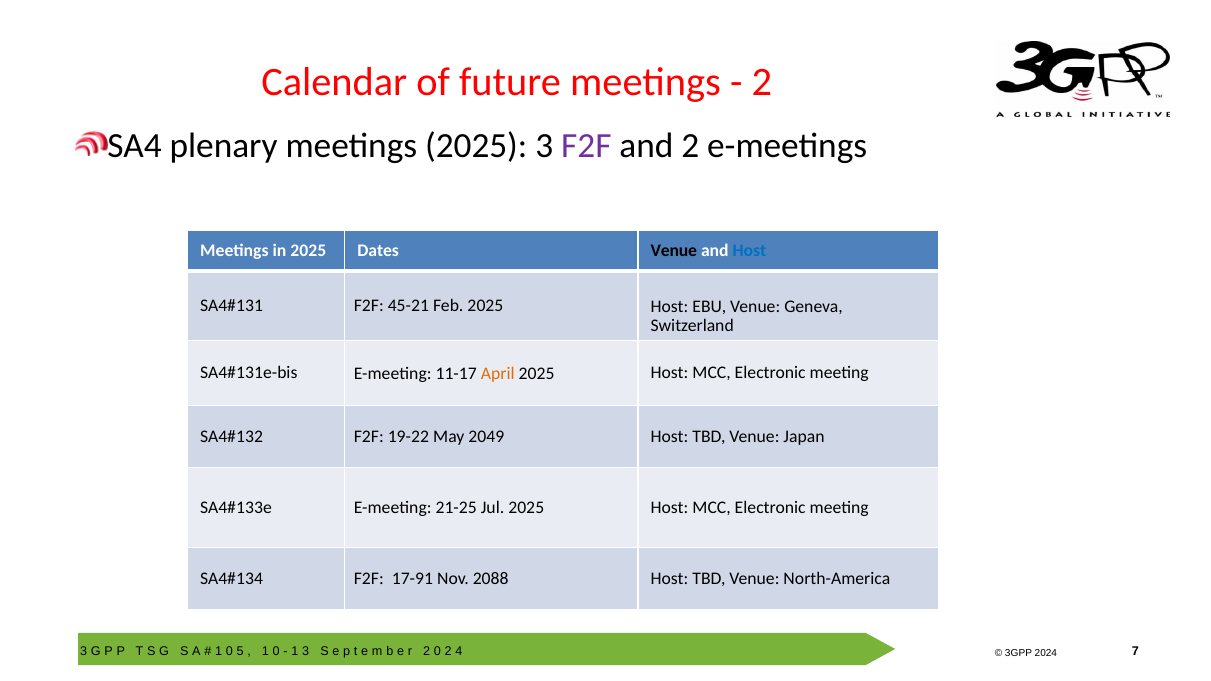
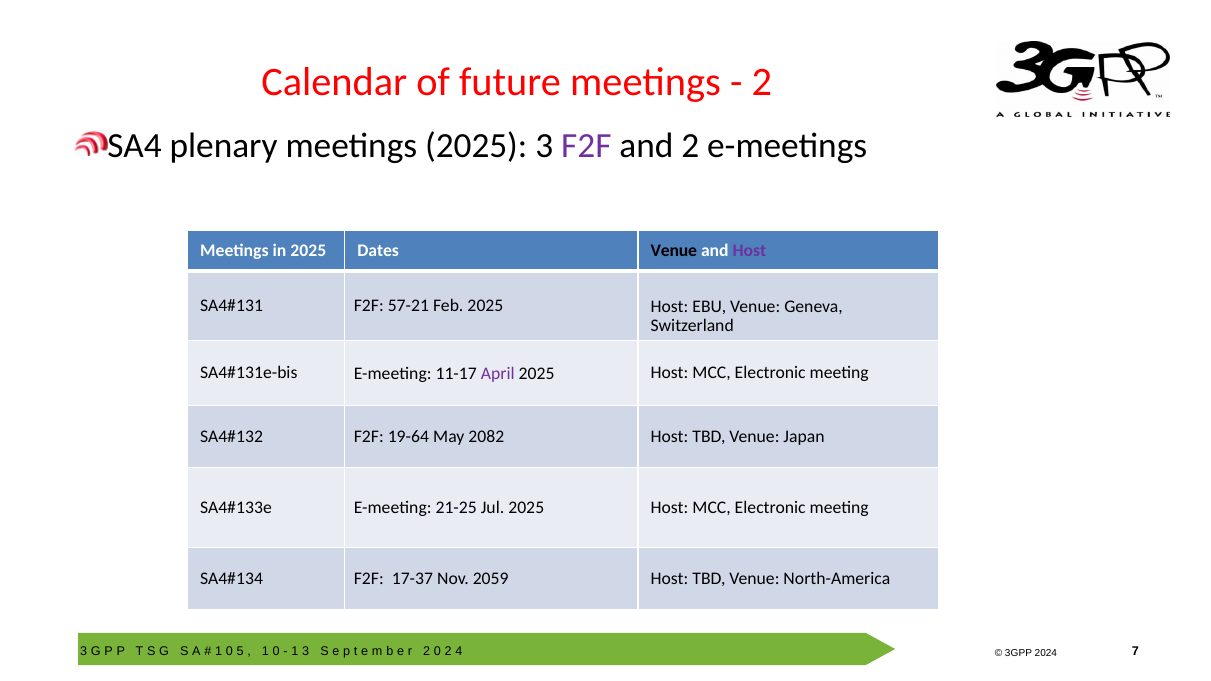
Host colour: blue -> purple (749, 251)
45-21: 45-21 -> 57-21 (408, 306)
April colour: orange -> purple (498, 373)
19-22: 19-22 -> 19-64 (408, 437)
2049: 2049 -> 2082 (486, 437)
17-91: 17-91 -> 17-37 (412, 579)
2088: 2088 -> 2059 (491, 579)
